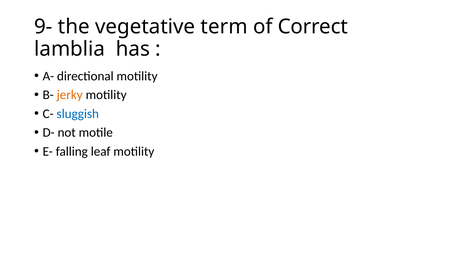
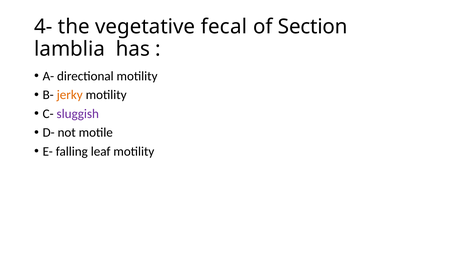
9-: 9- -> 4- (43, 27)
term: term -> fecal (224, 27)
Correct: Correct -> Section (313, 27)
sluggish colour: blue -> purple (78, 114)
